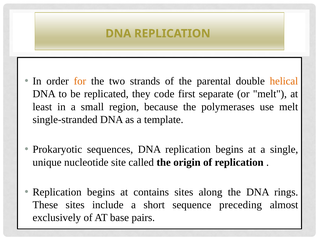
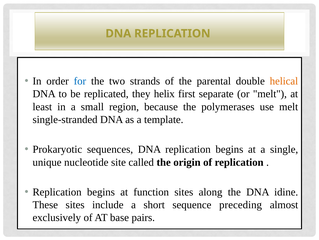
for colour: orange -> blue (80, 81)
code: code -> helix (164, 94)
contains: contains -> function (151, 191)
rings: rings -> idine (286, 191)
